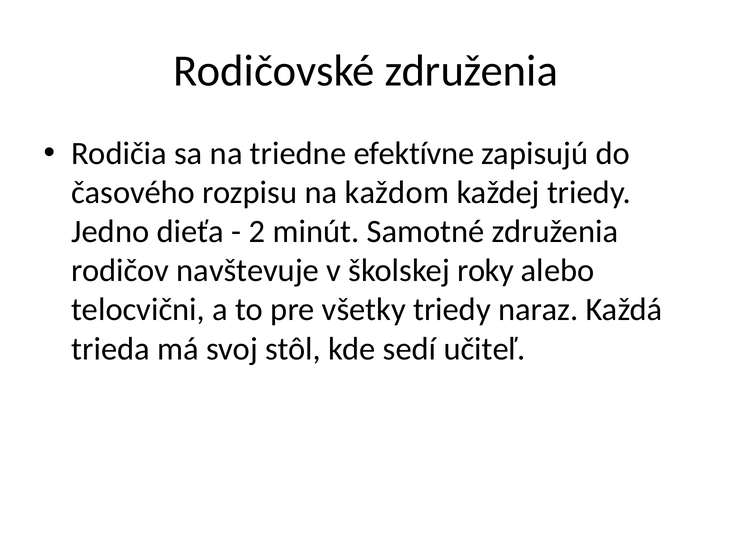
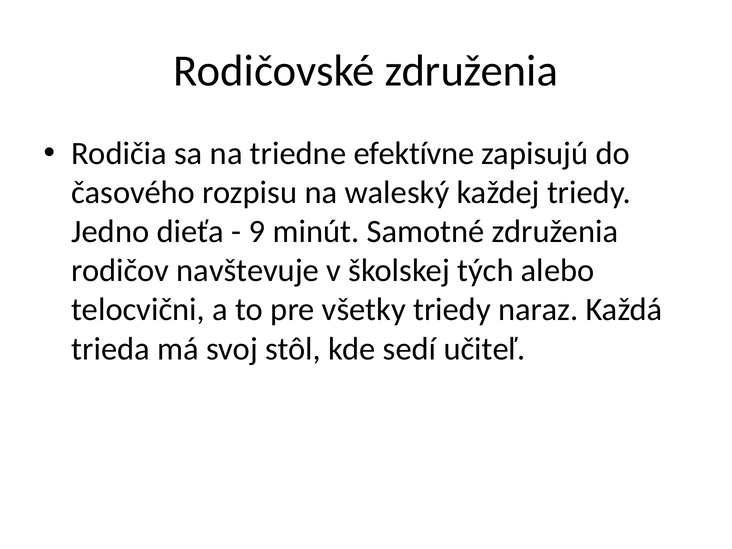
každom: každom -> waleský (397, 193)
2: 2 -> 9 (257, 232)
roky: roky -> tých (485, 271)
